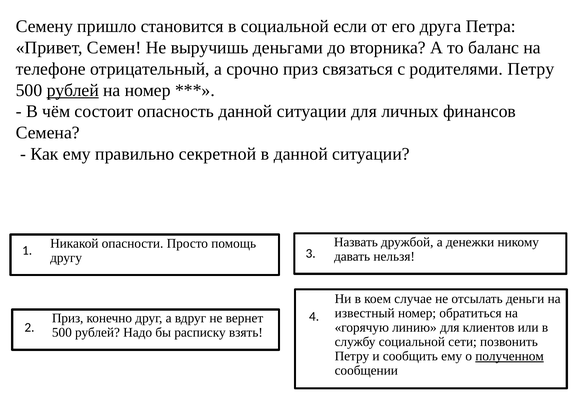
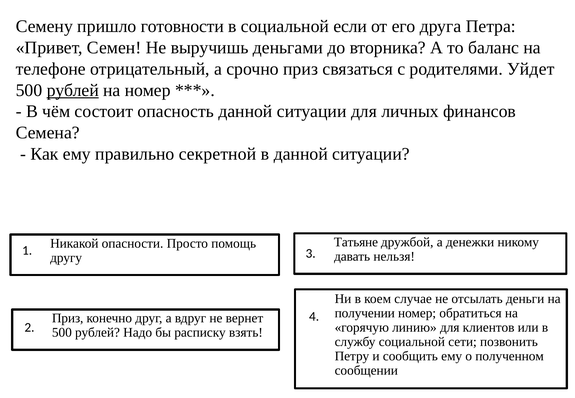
становится: становится -> готовности (182, 26)
родителями Петру: Петру -> Уйдет (531, 69)
Назвать: Назвать -> Татьяне (356, 242)
известный: известный -> получении (365, 313)
полученном underline: present -> none (510, 356)
